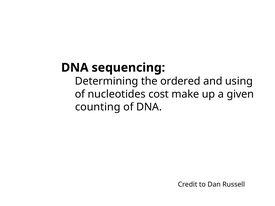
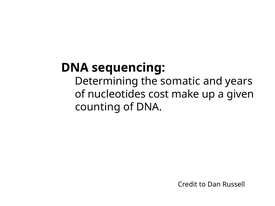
ordered: ordered -> somatic (180, 81)
using: using -> years (239, 81)
